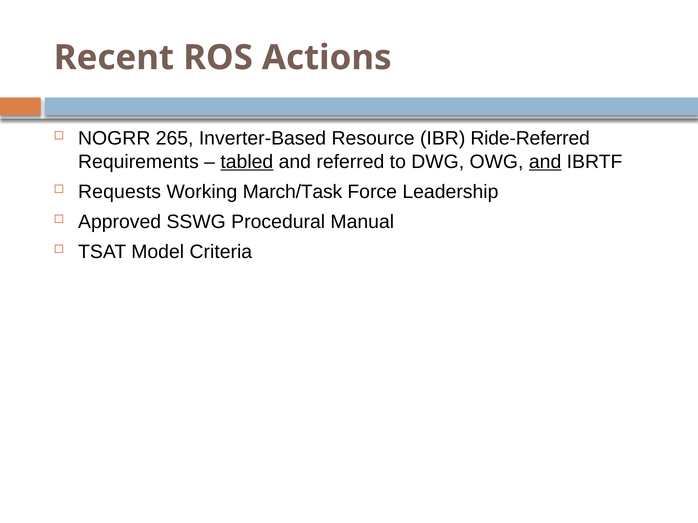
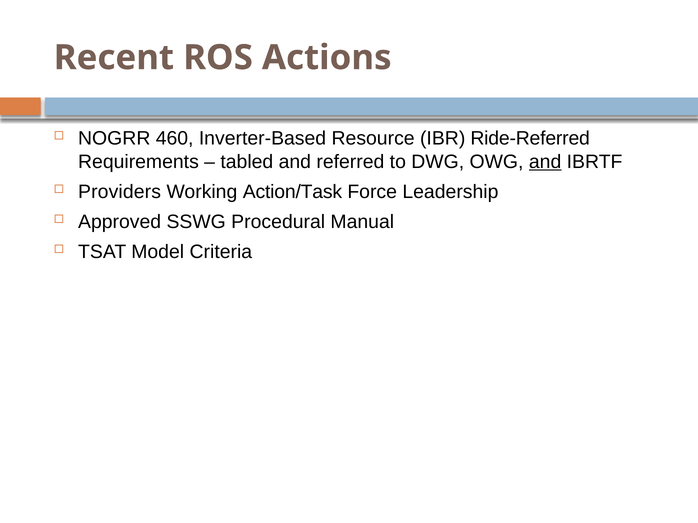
265: 265 -> 460 (175, 139)
tabled underline: present -> none (247, 162)
Requests: Requests -> Providers (120, 192)
March/Task: March/Task -> Action/Task (292, 192)
